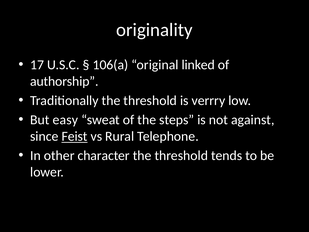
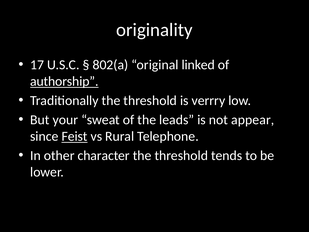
106(a: 106(a -> 802(a (110, 65)
authorship underline: none -> present (64, 81)
easy: easy -> your (65, 120)
steps: steps -> leads (177, 120)
against: against -> appear (253, 120)
